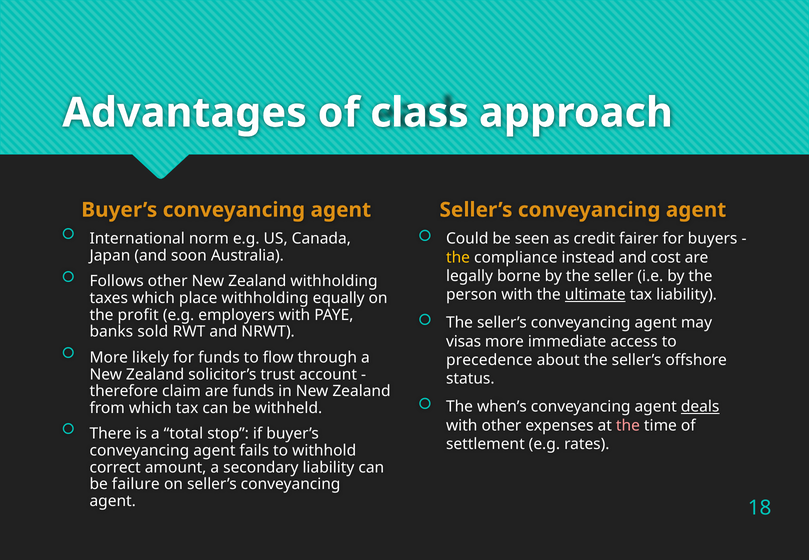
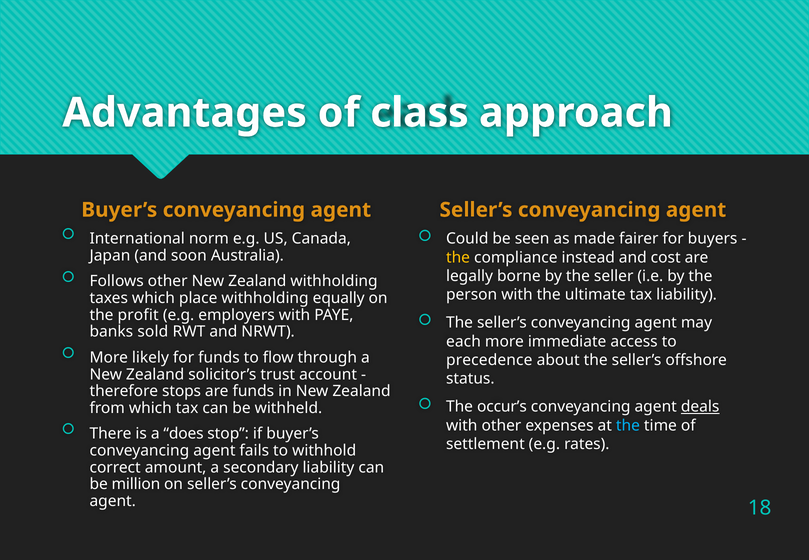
credit: credit -> made (594, 239)
ultimate underline: present -> none (595, 295)
visas: visas -> each (463, 342)
claim: claim -> stops (182, 391)
when’s: when’s -> occur’s (502, 407)
the colour: pink -> light blue (628, 426)
total: total -> does (184, 434)
failure: failure -> million (136, 484)
